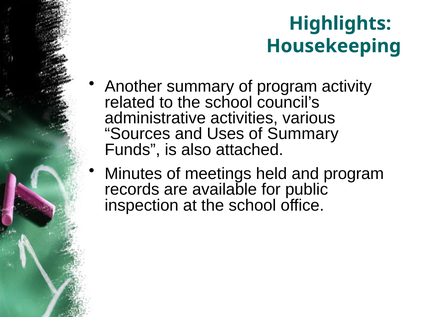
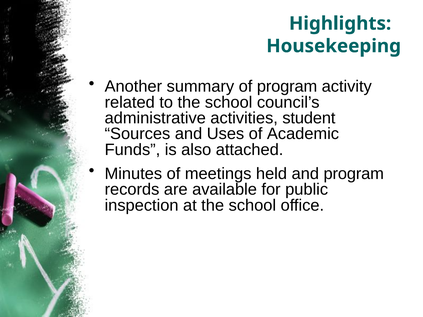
various: various -> student (309, 118)
of Summary: Summary -> Academic (303, 134)
